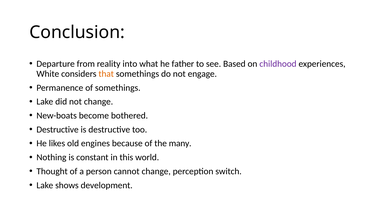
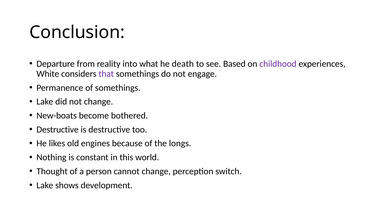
father: father -> death (183, 64)
that colour: orange -> purple (106, 74)
many: many -> longs (180, 143)
